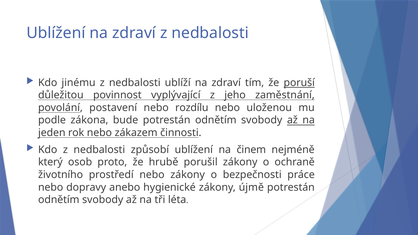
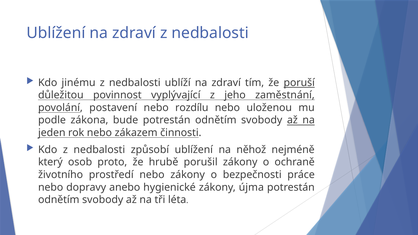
činem: činem -> něhož (251, 150)
újmě: újmě -> újma (251, 187)
